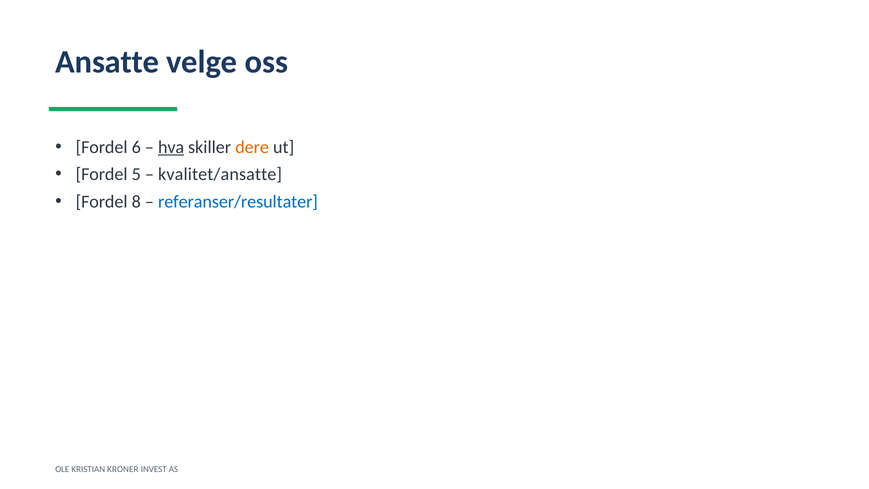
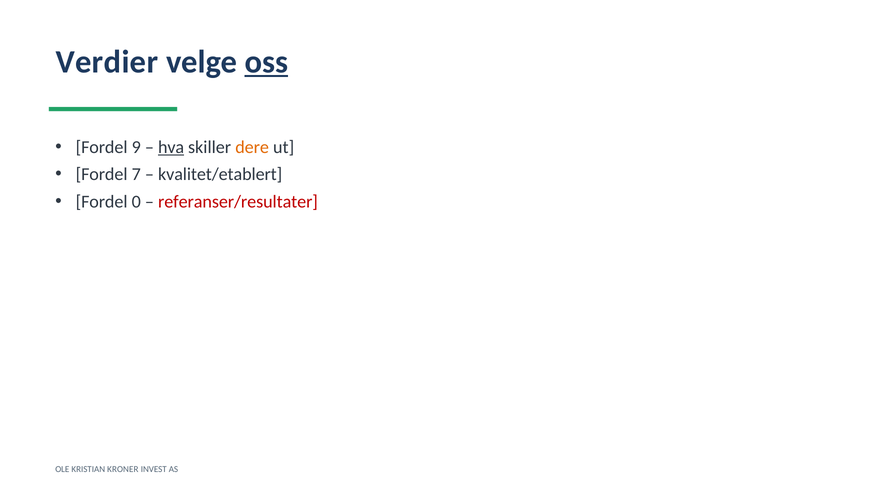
Ansatte: Ansatte -> Verdier (107, 62)
oss underline: none -> present (266, 62)
6: 6 -> 9 (136, 147)
5: 5 -> 7 (136, 174)
kvalitet/ansatte: kvalitet/ansatte -> kvalitet/etablert (220, 174)
8: 8 -> 0 (136, 202)
referanser/resultater colour: blue -> red (238, 202)
